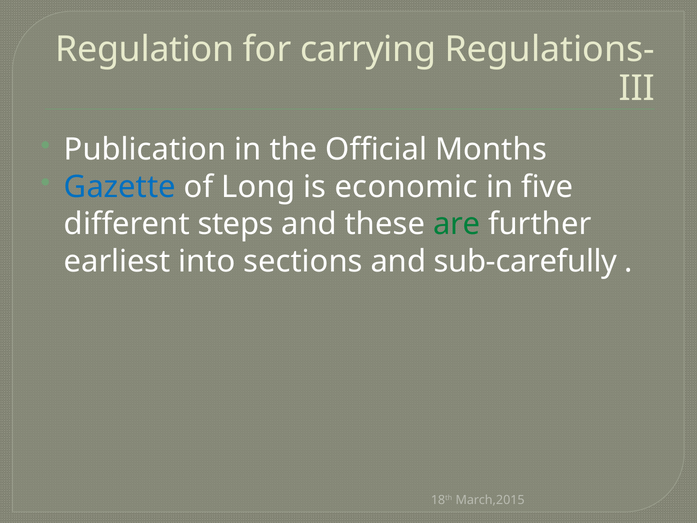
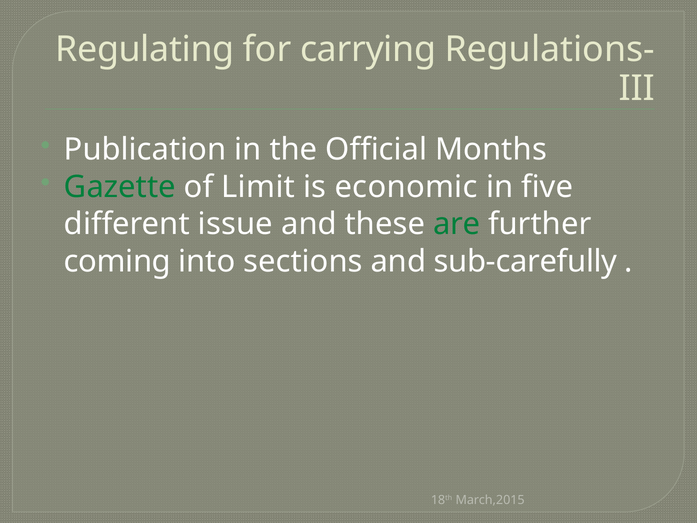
Regulation: Regulation -> Regulating (145, 50)
Gazette colour: blue -> green (120, 187)
Long: Long -> Limit (258, 187)
steps: steps -> issue (235, 224)
earliest: earliest -> coming (117, 261)
